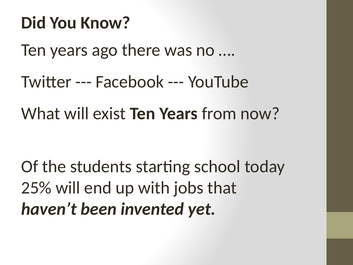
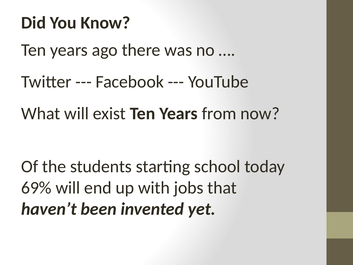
25%: 25% -> 69% (36, 188)
